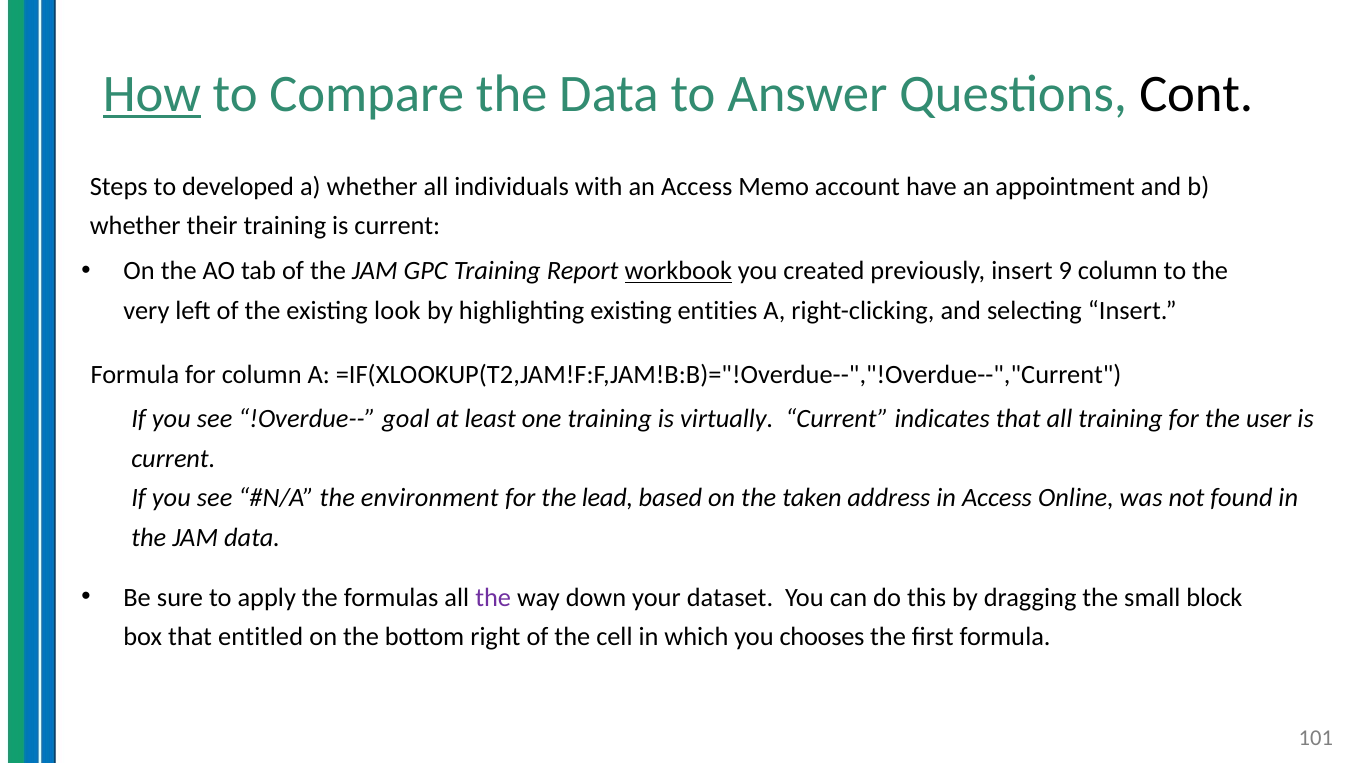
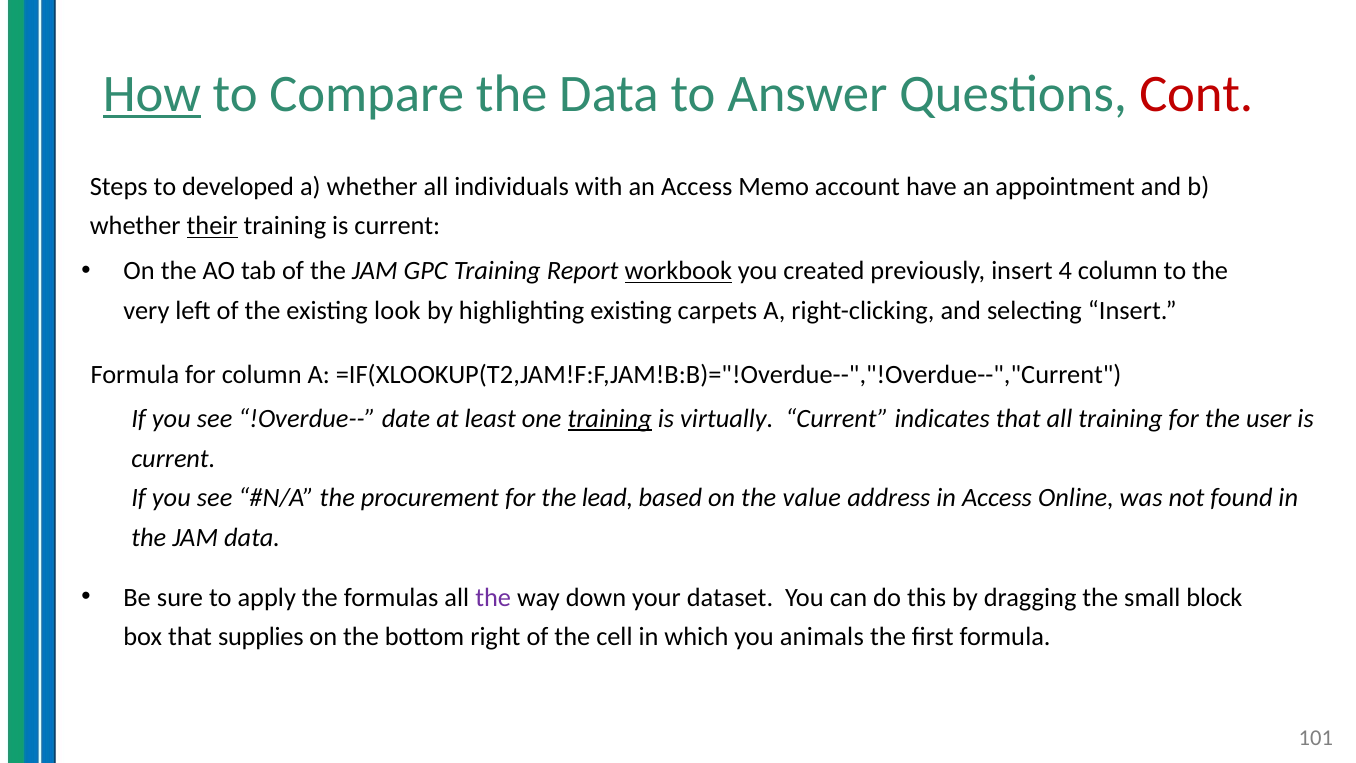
Cont colour: black -> red (1196, 94)
their underline: none -> present (212, 226)
9: 9 -> 4 (1065, 271)
entities: entities -> carpets (717, 311)
goal: goal -> date (406, 419)
training underline: none -> present (610, 419)
environment: environment -> procurement (430, 498)
taken: taken -> value (812, 498)
entitled: entitled -> supplies (261, 637)
chooses: chooses -> animals (822, 637)
